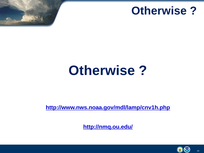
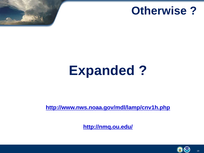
Otherwise: Otherwise -> Expanded (102, 71)
